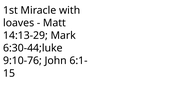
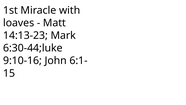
14:13-29: 14:13-29 -> 14:13-23 (25, 35)
9:10-76: 9:10-76 -> 9:10-16 (22, 60)
